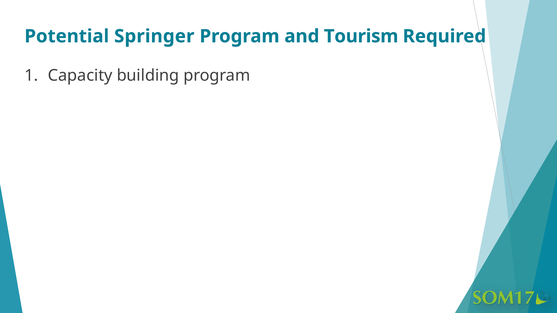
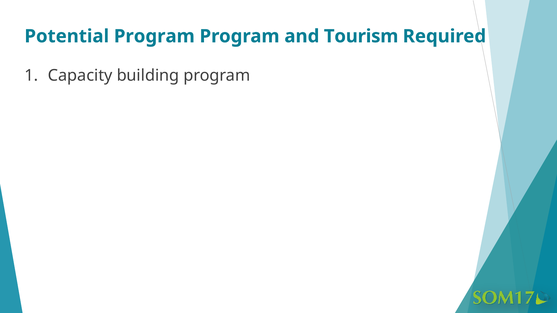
Potential Springer: Springer -> Program (154, 36)
